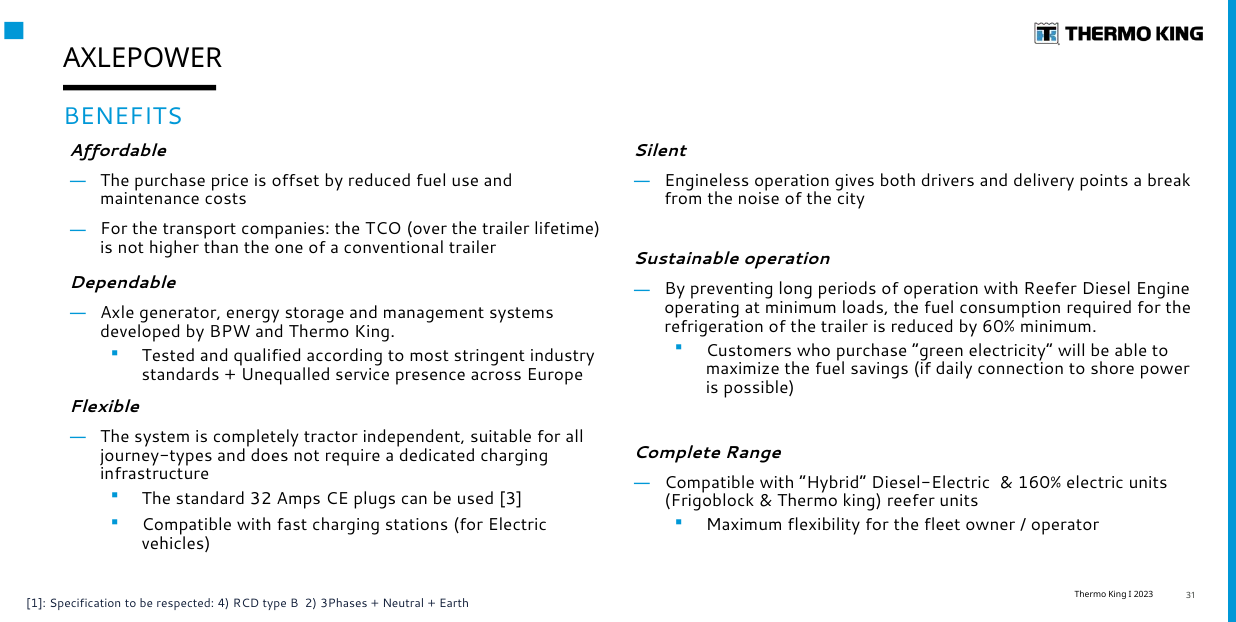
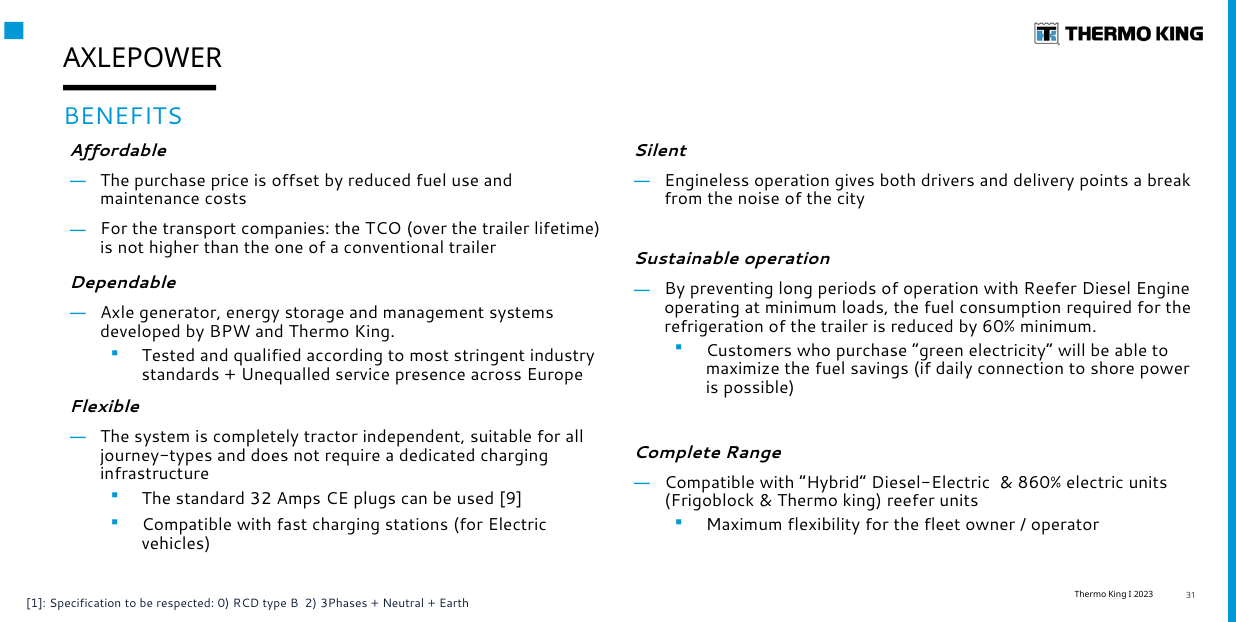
160%: 160% -> 860% (1040, 483)
3: 3 -> 9 (511, 499)
4: 4 -> 0 (224, 604)
